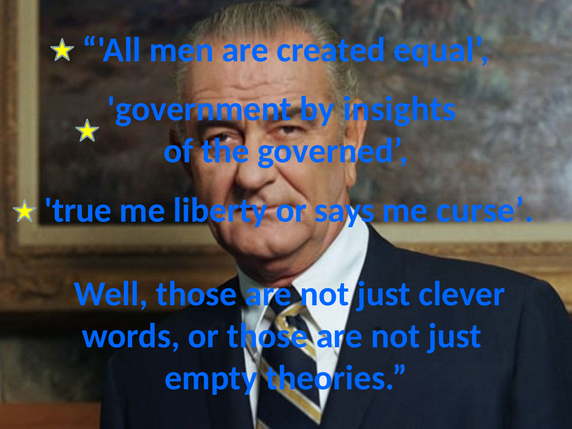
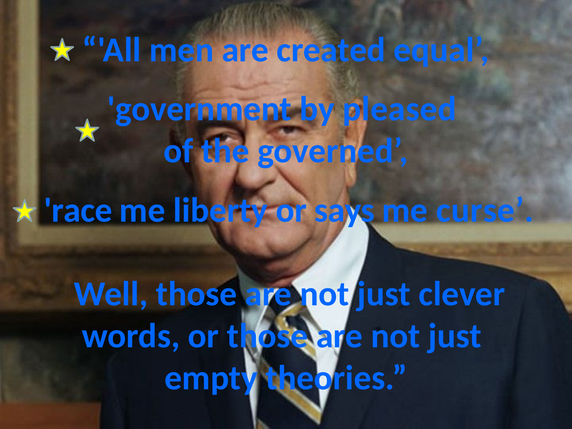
insights: insights -> pleased (400, 109)
true: true -> race (78, 210)
